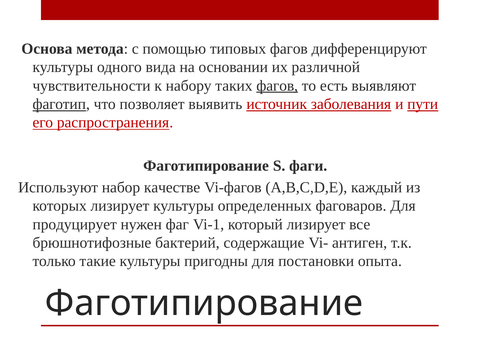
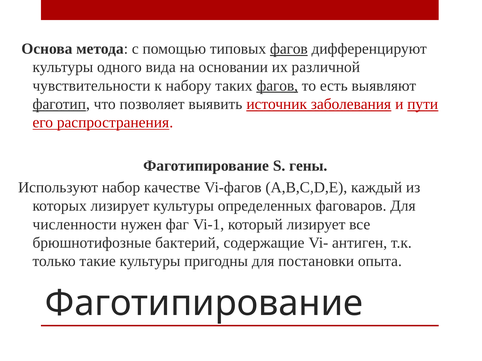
фагов underline: none -> present (289, 49)
фаги: фаги -> гены (308, 166)
продуцирует: продуцирует -> численности (75, 225)
